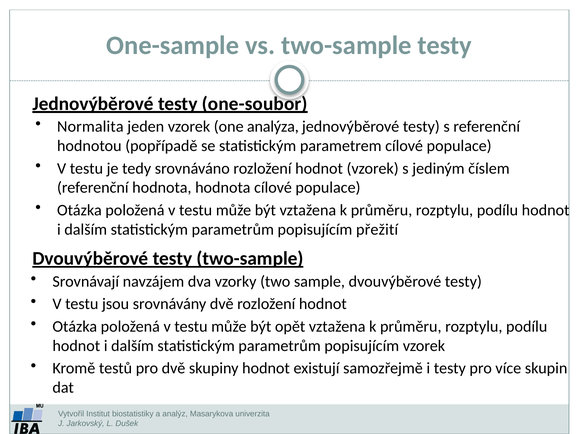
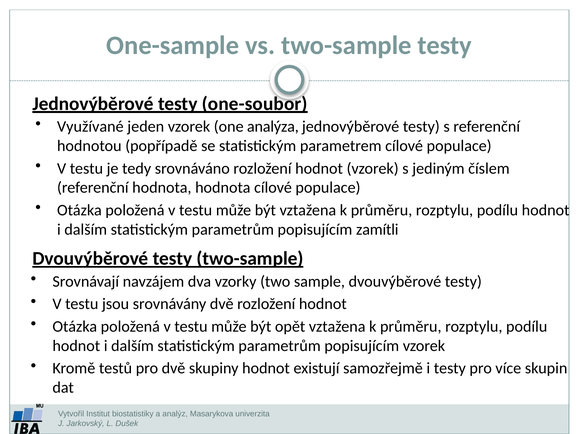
Normalita: Normalita -> Využívané (90, 127)
přežití: přežití -> zamítli (377, 230)
